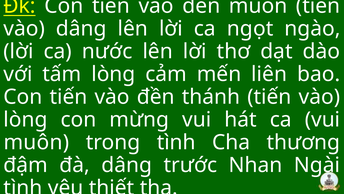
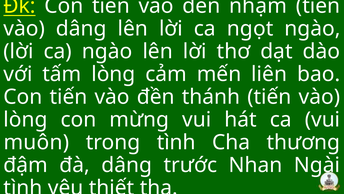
đền muôn: muôn -> nhậm (258, 6)
ca nước: nước -> ngào (107, 51)
